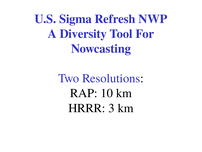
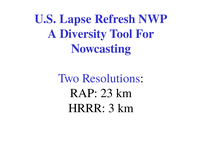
Sigma: Sigma -> Lapse (75, 19)
10: 10 -> 23 (107, 93)
